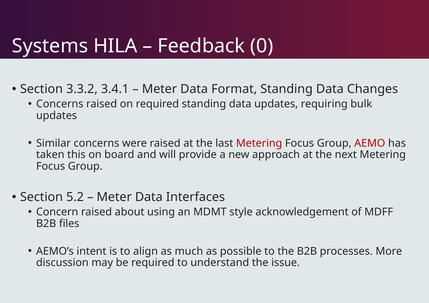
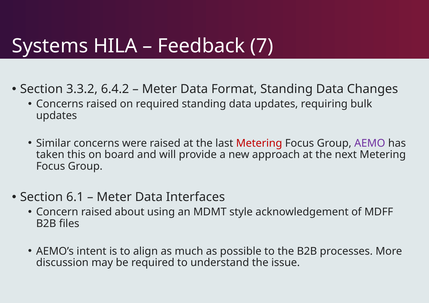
0: 0 -> 7 (262, 46)
3.4.1: 3.4.1 -> 6.4.2 (115, 89)
AEMO colour: red -> purple (370, 143)
5.2: 5.2 -> 6.1 (75, 197)
